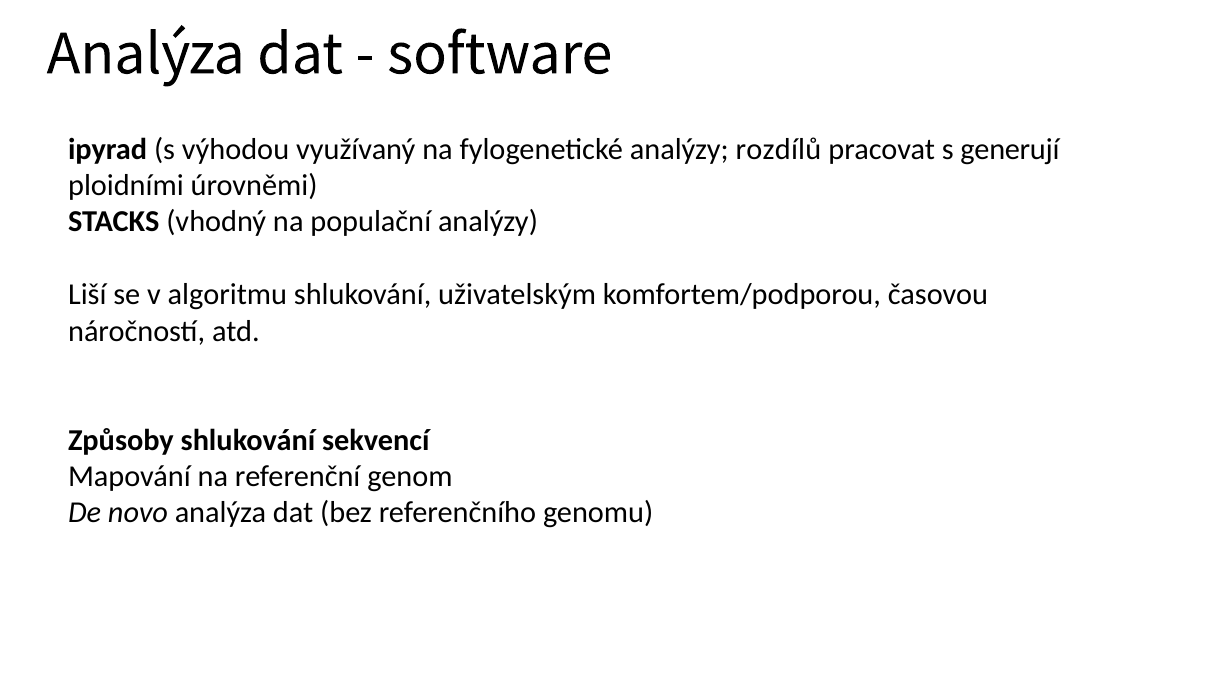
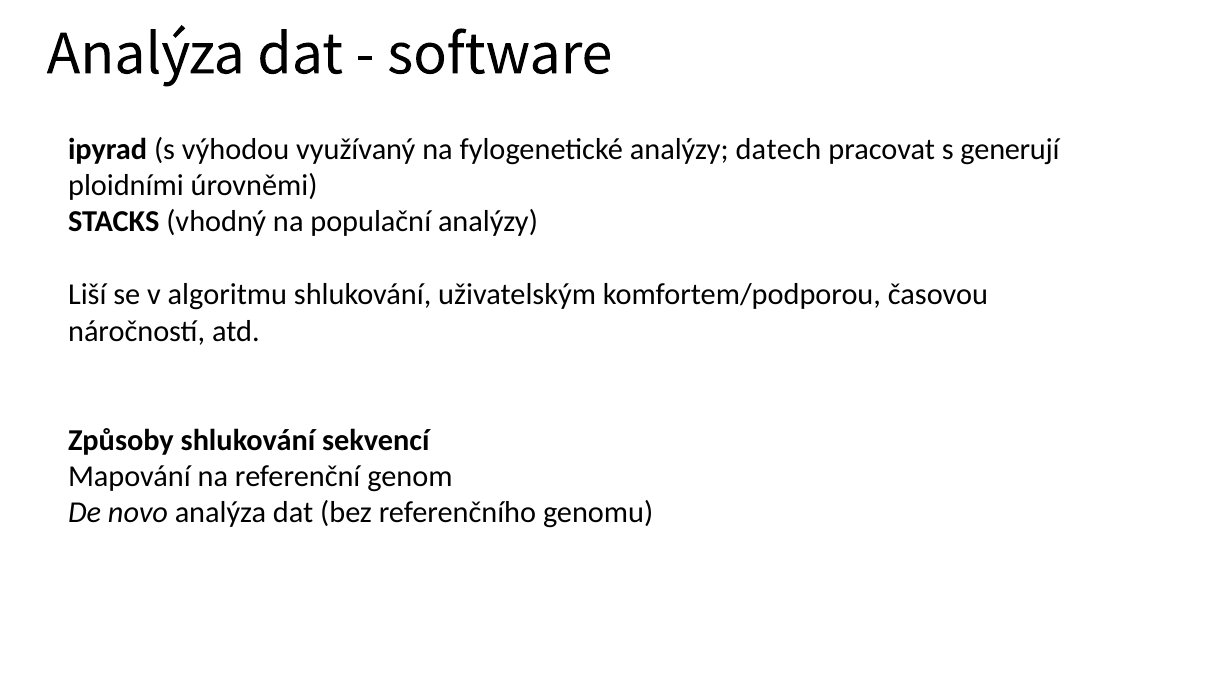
rozdílů: rozdílů -> datech (778, 149)
